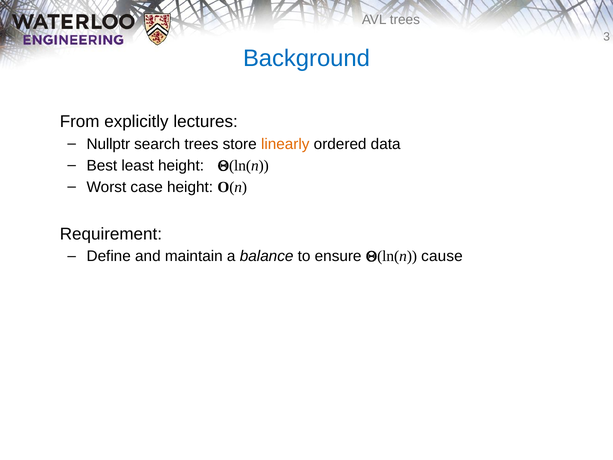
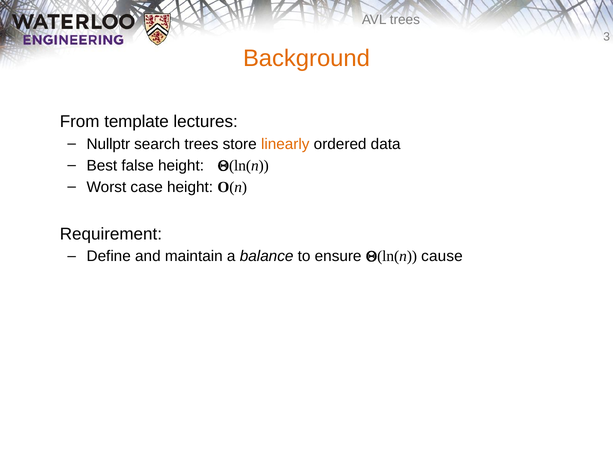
Background colour: blue -> orange (306, 58)
explicitly: explicitly -> template (137, 122)
least: least -> false (138, 166)
